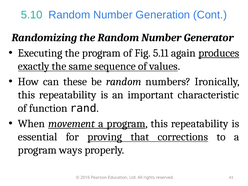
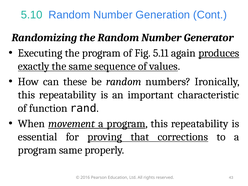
program ways: ways -> same (71, 150)
